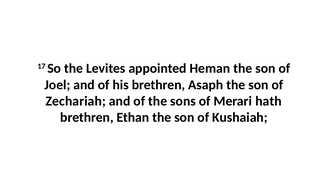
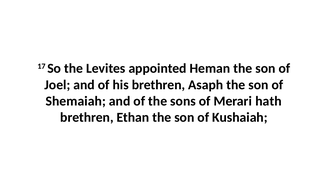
Zechariah: Zechariah -> Shemaiah (76, 101)
